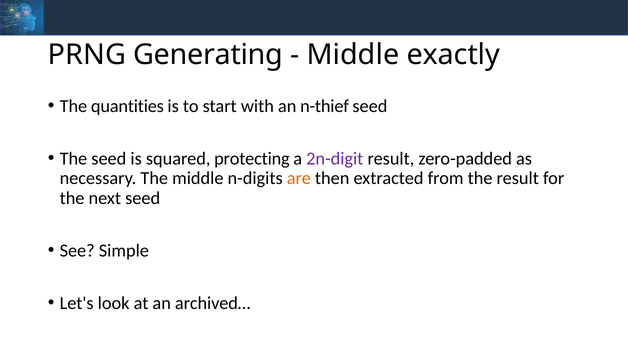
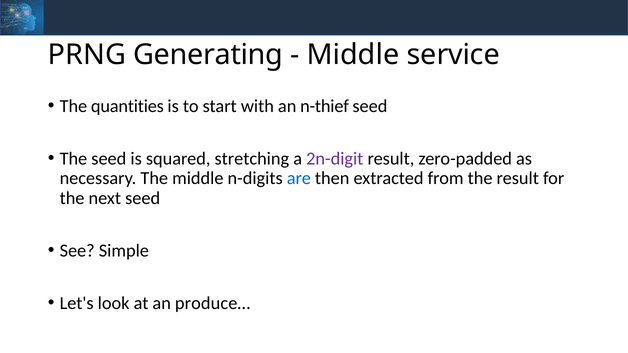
exactly: exactly -> service (453, 55)
protecting: protecting -> stretching (252, 159)
are colour: orange -> blue (299, 178)
archived…: archived… -> produce… (213, 303)
